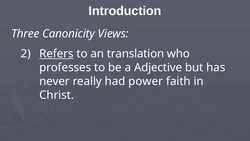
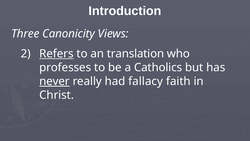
Adjective: Adjective -> Catholics (158, 67)
never underline: none -> present (55, 81)
power: power -> fallacy (146, 81)
